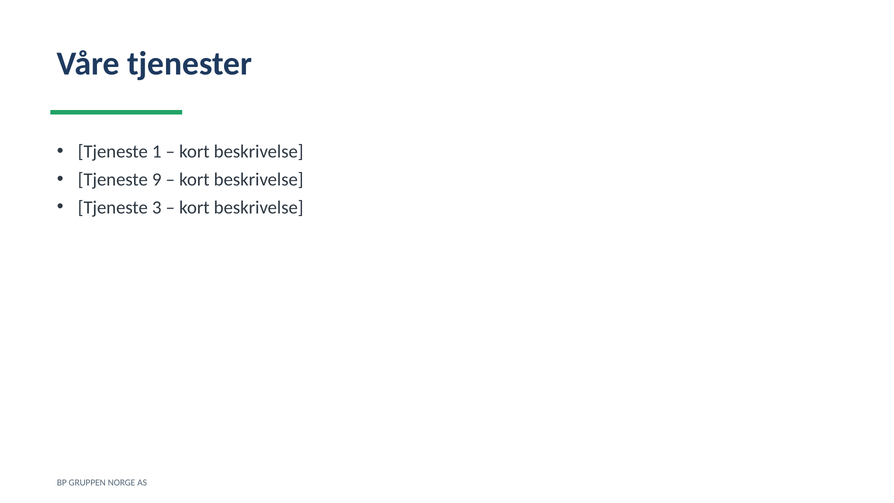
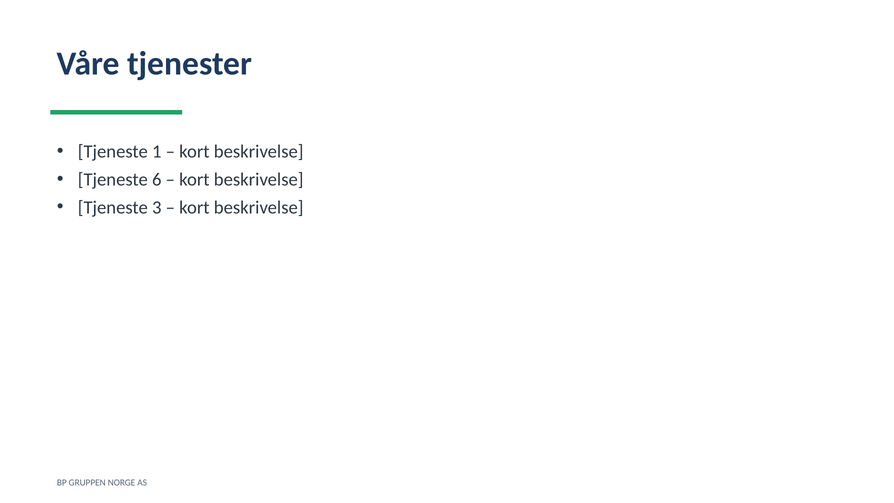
9: 9 -> 6 (157, 179)
